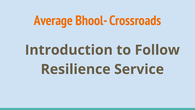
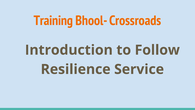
Average: Average -> Training (53, 21)
